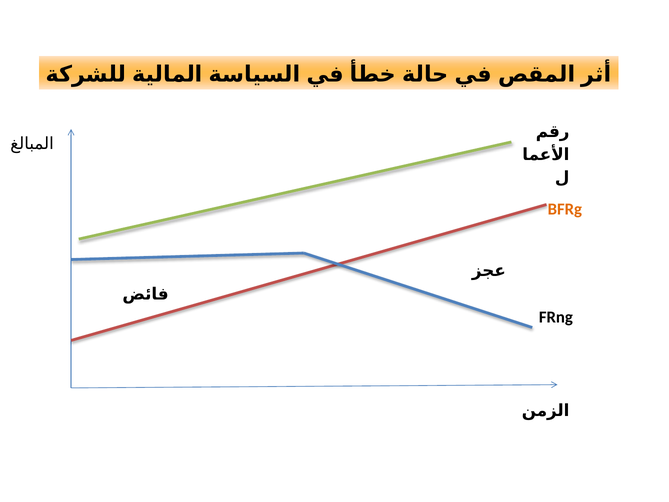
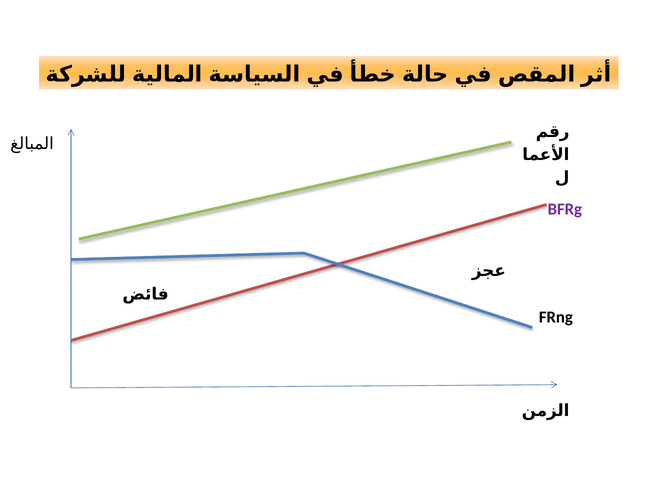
BFRg colour: orange -> purple (565, 209)
